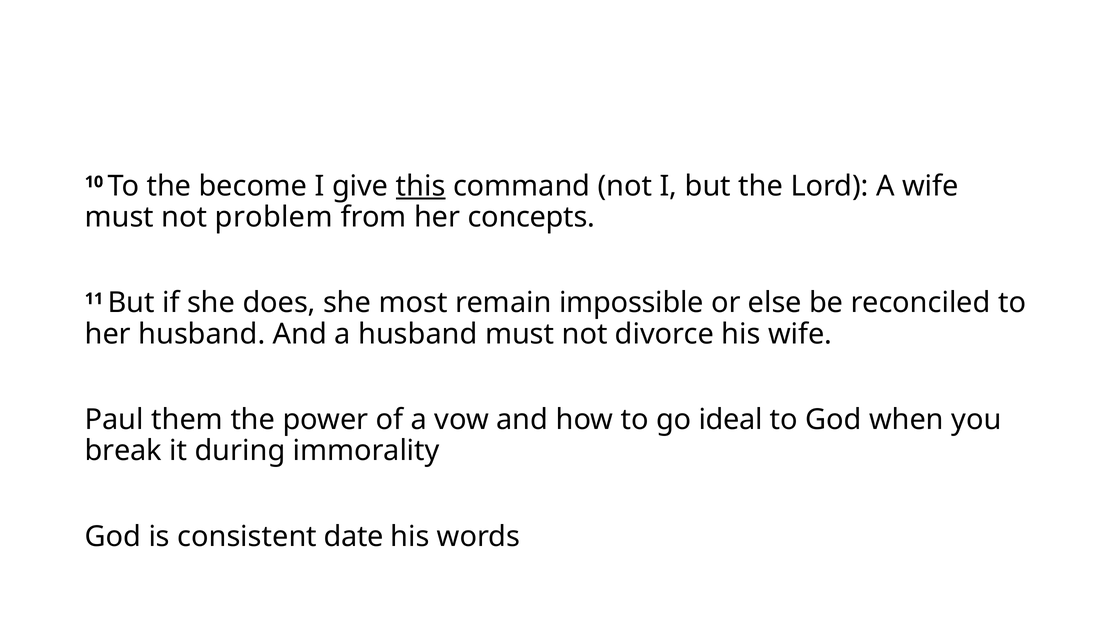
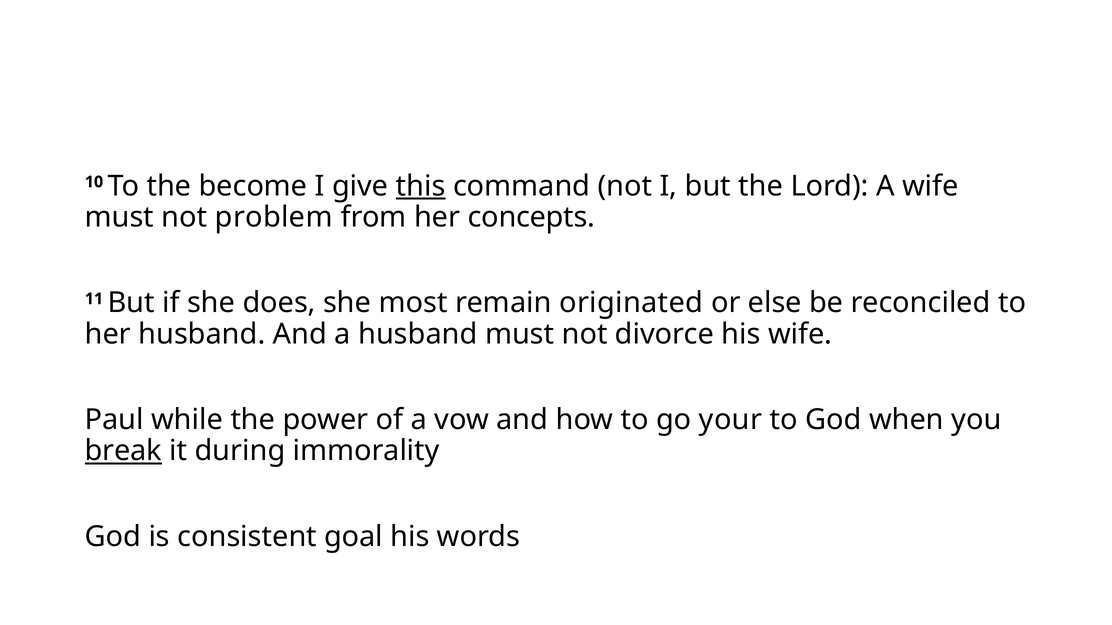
impossible: impossible -> originated (631, 303)
them: them -> while (187, 420)
ideal: ideal -> your (730, 420)
break underline: none -> present (123, 451)
date: date -> goal (354, 537)
